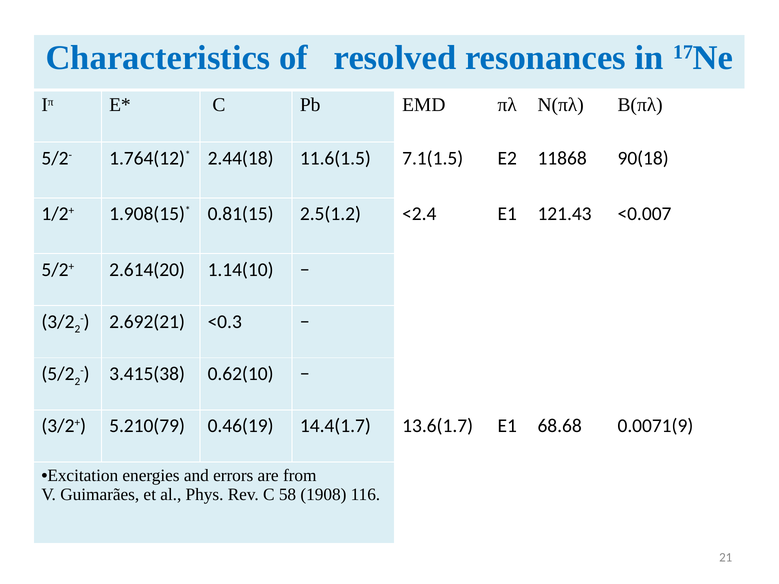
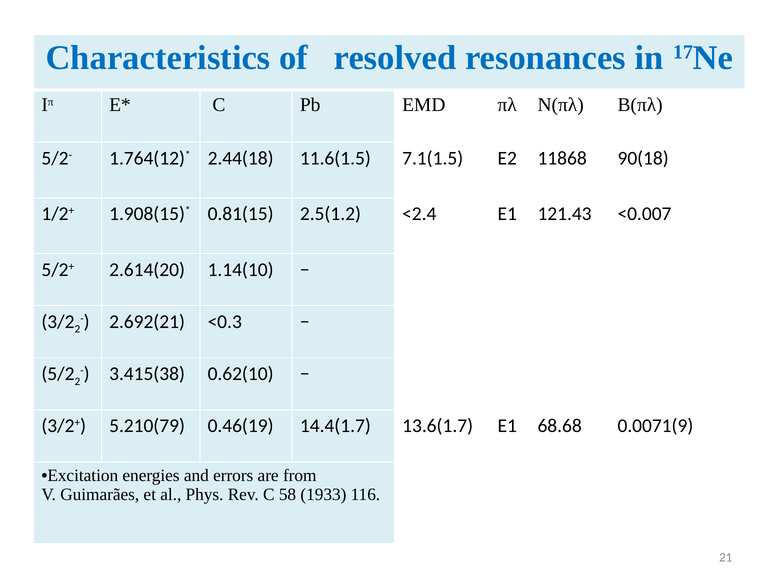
1908: 1908 -> 1933 (323, 495)
